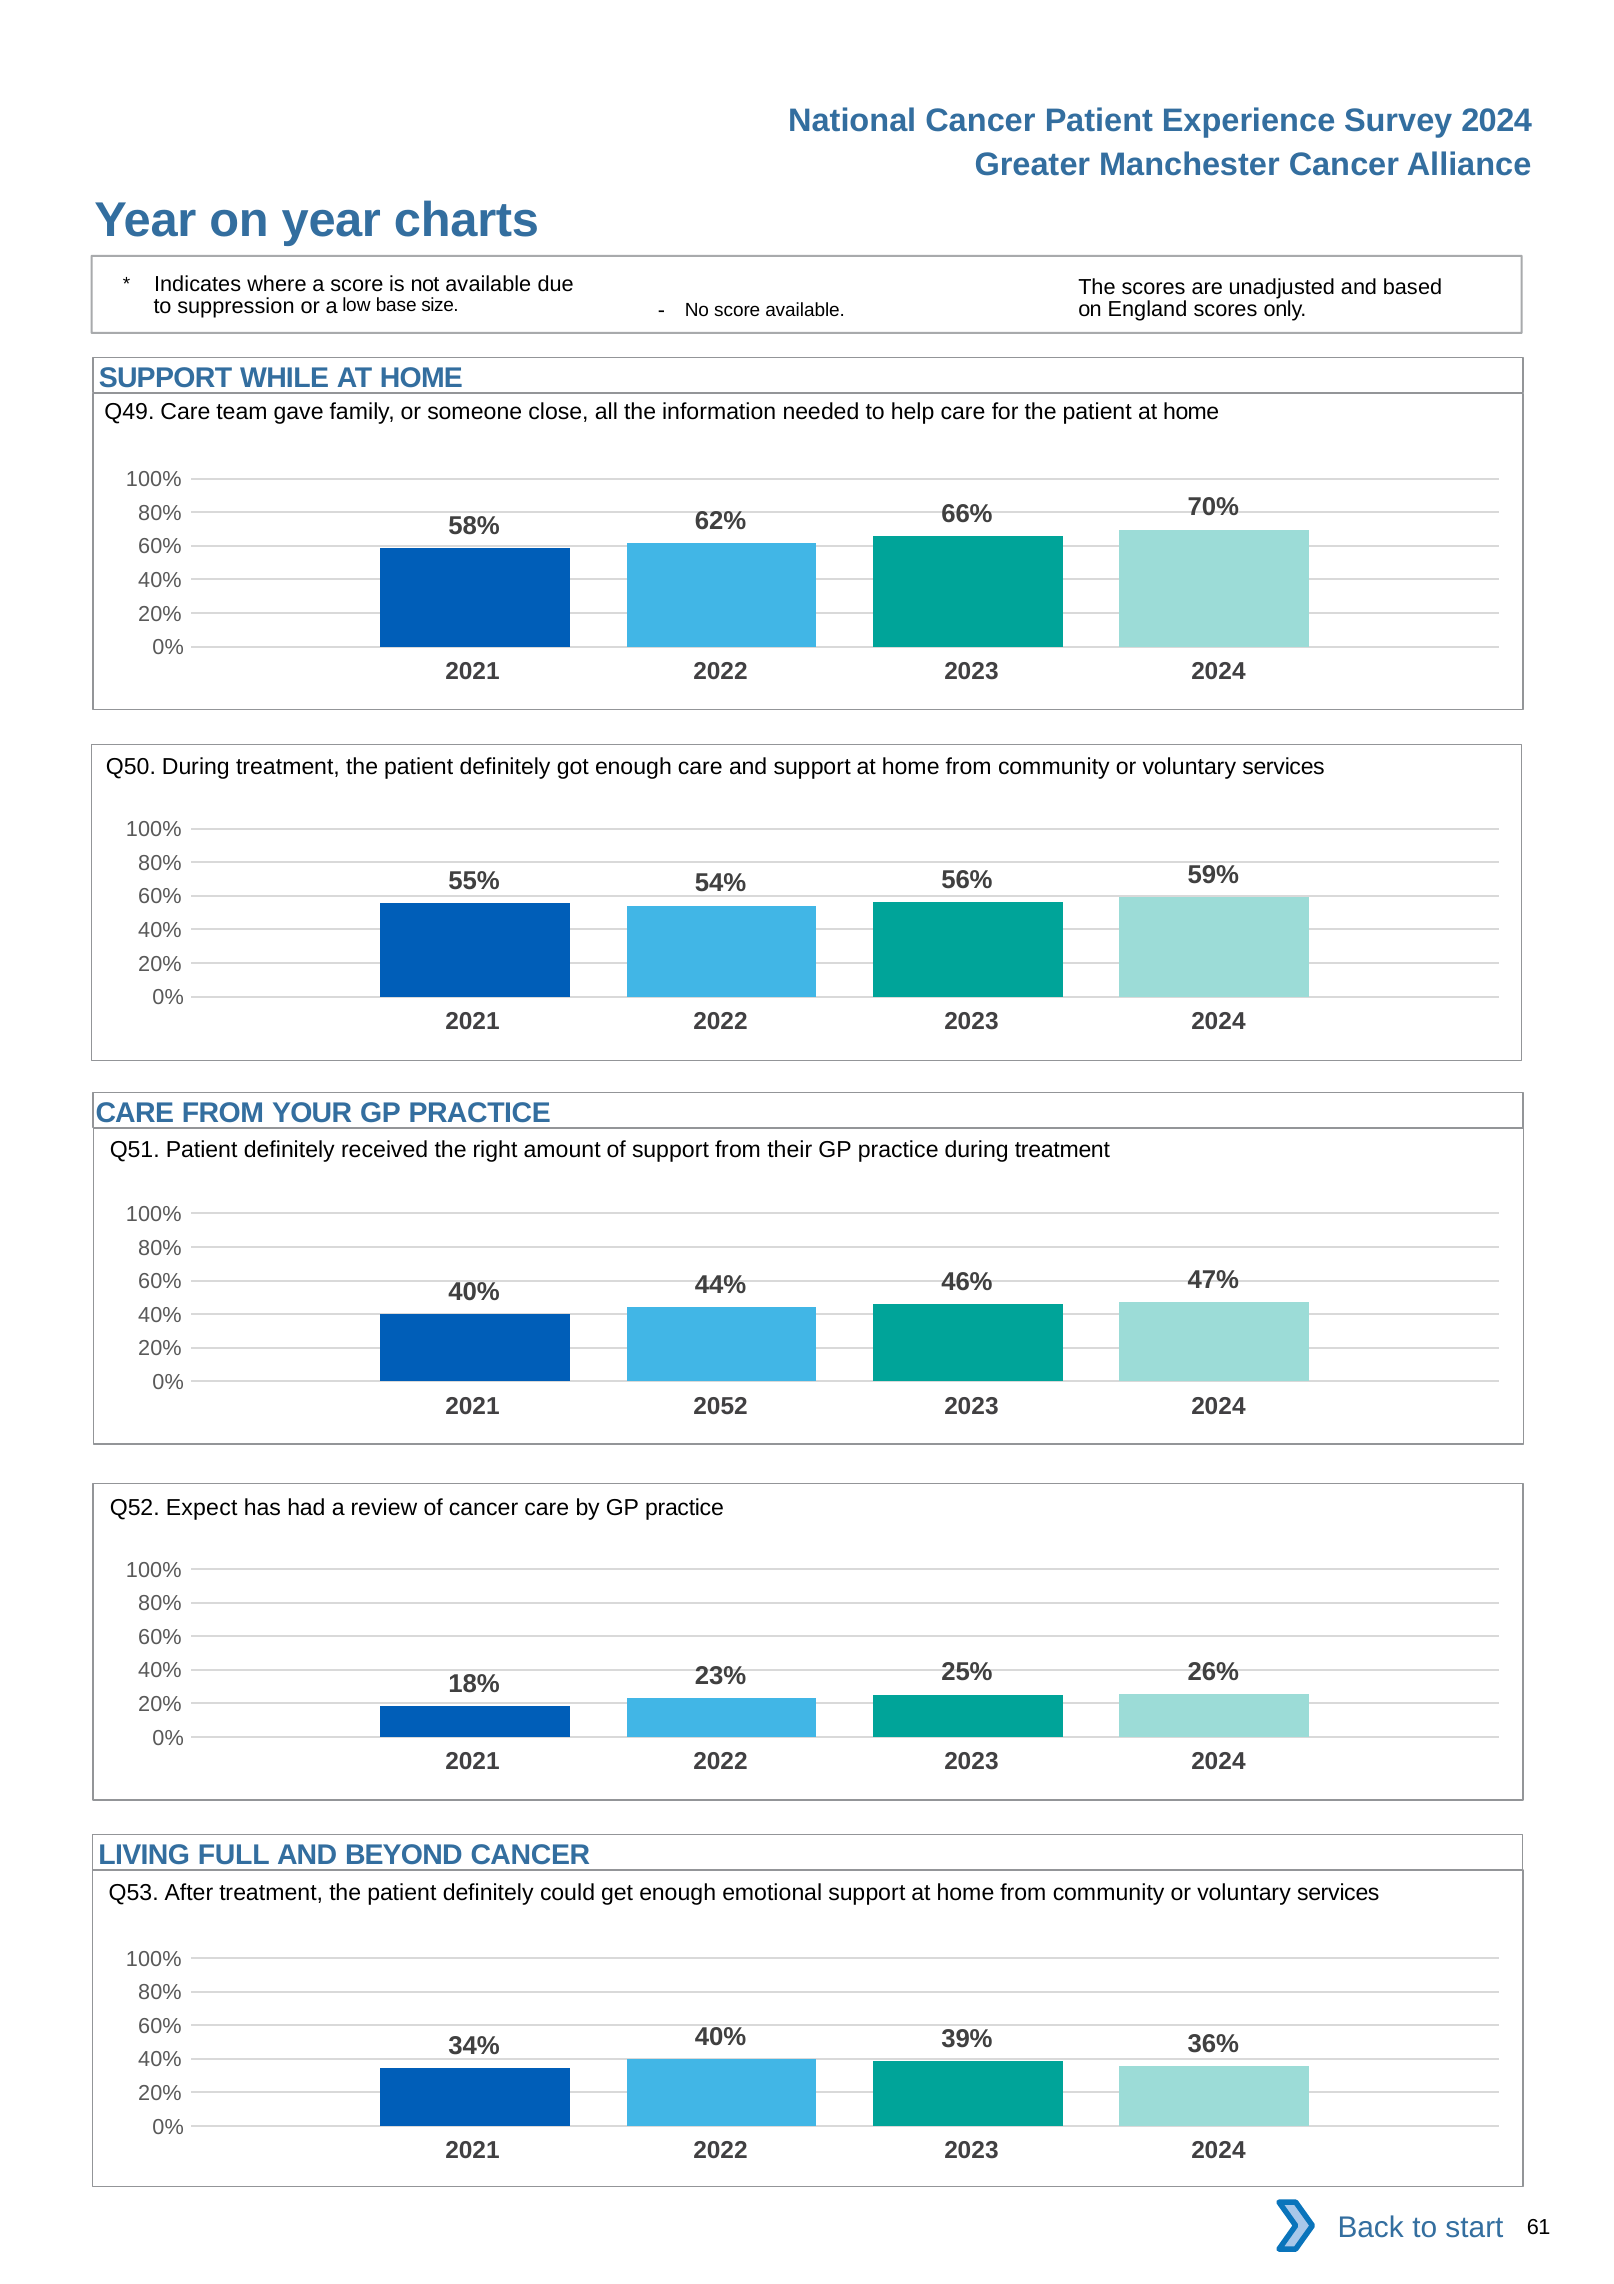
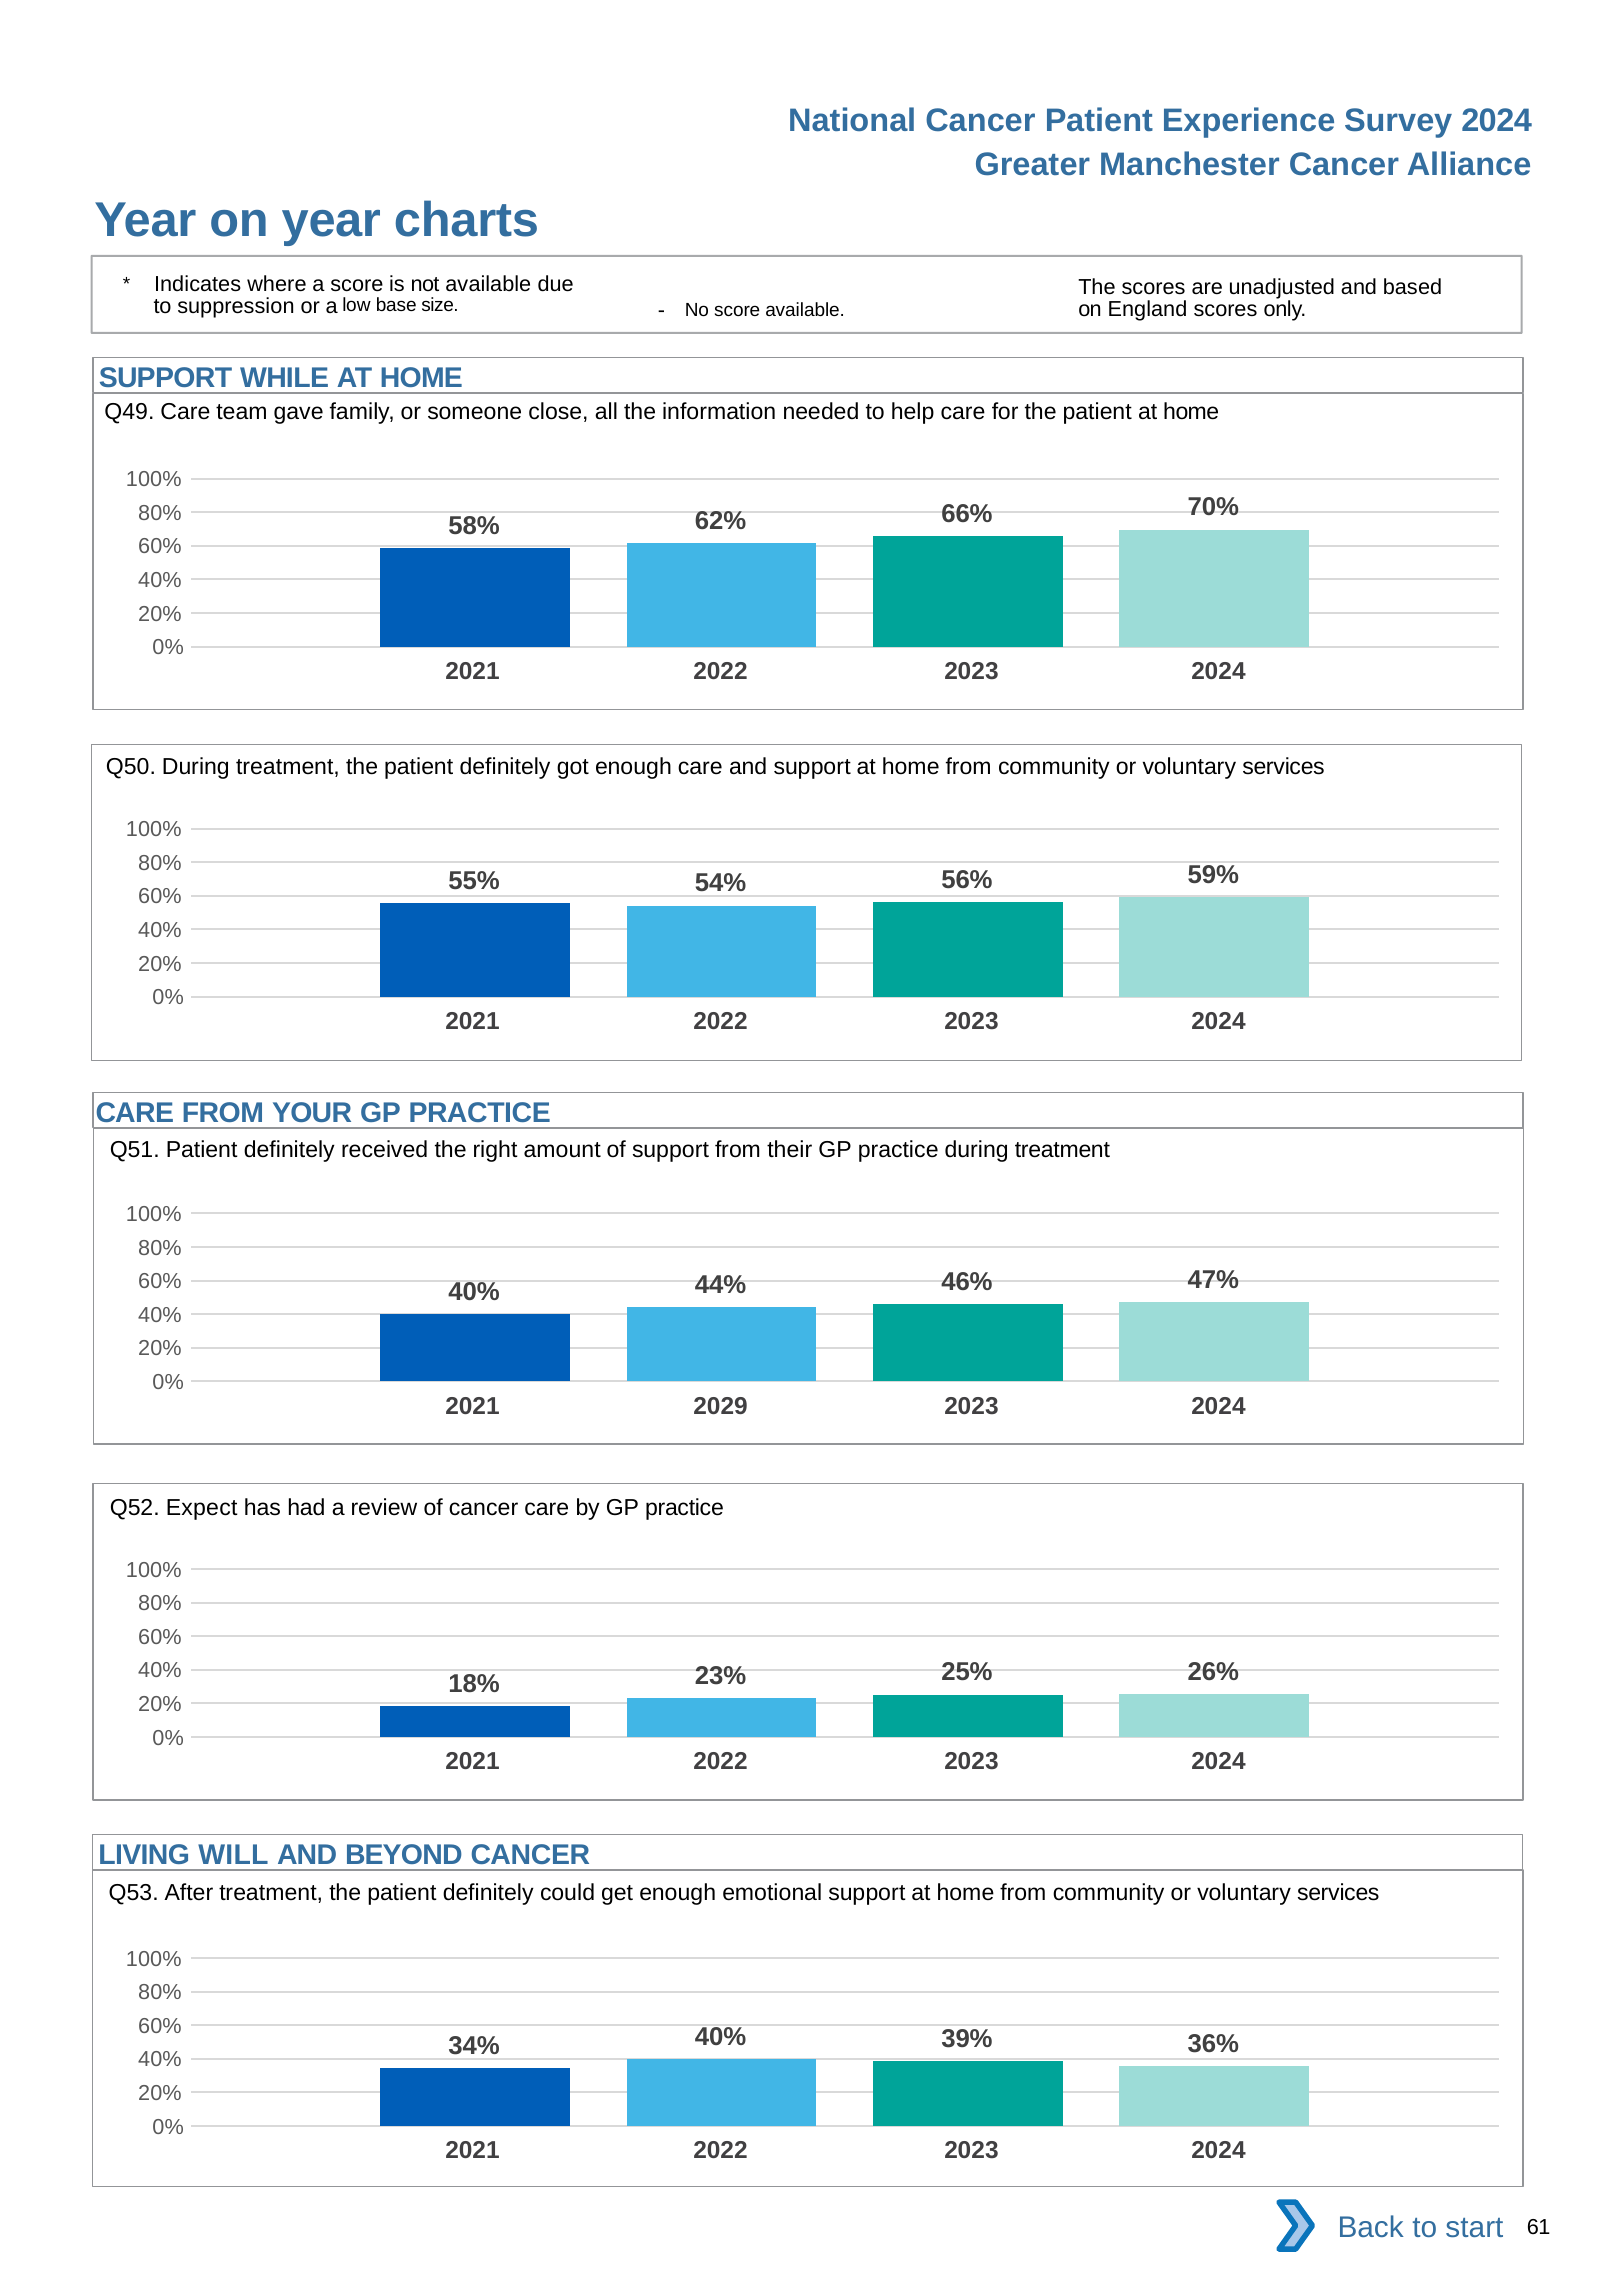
2052: 2052 -> 2029 (721, 1406)
FULL: FULL -> WILL (233, 1855)
